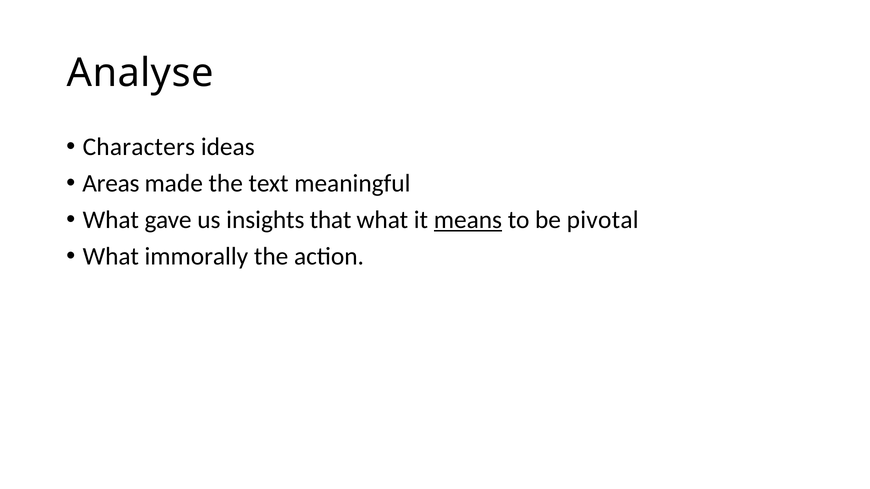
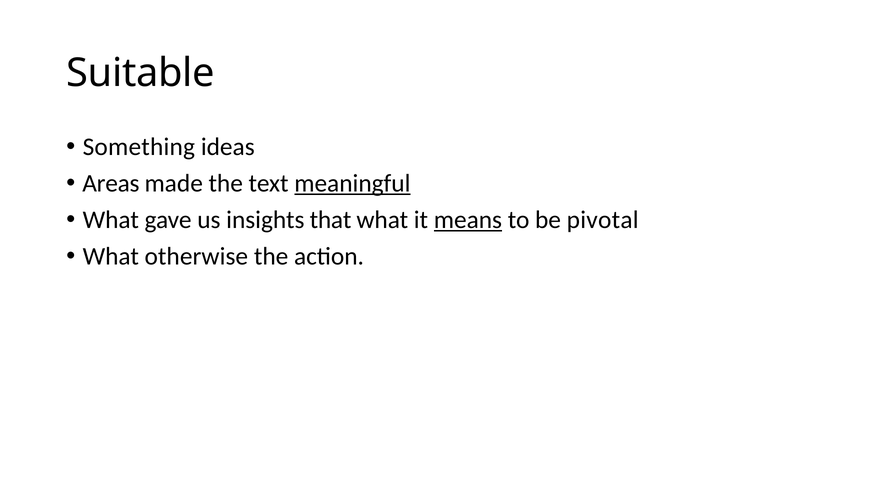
Analyse: Analyse -> Suitable (141, 73)
Characters: Characters -> Something (139, 147)
meaningful underline: none -> present (352, 184)
immorally: immorally -> otherwise (196, 257)
